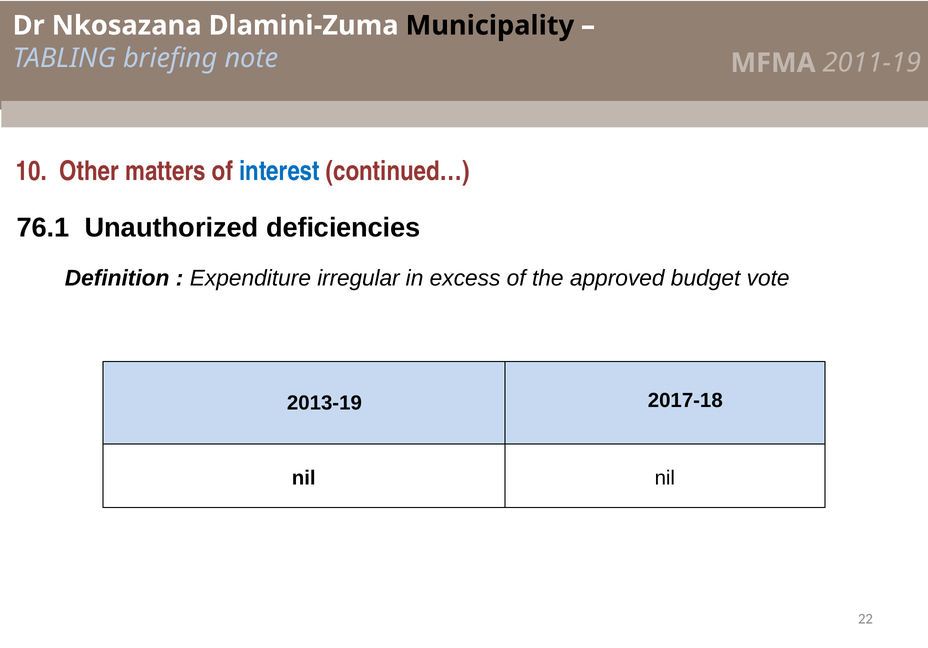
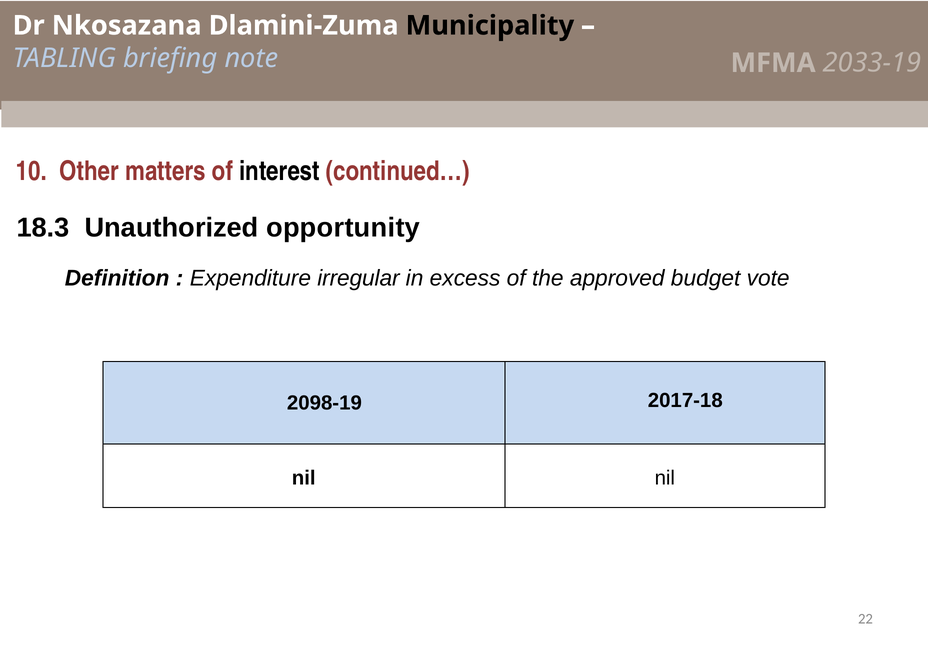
2011-19: 2011-19 -> 2033-19 (872, 63)
interest colour: blue -> black (279, 171)
76.1: 76.1 -> 18.3 (43, 228)
deficiencies: deficiencies -> opportunity (343, 228)
2013-19: 2013-19 -> 2098-19 (324, 403)
